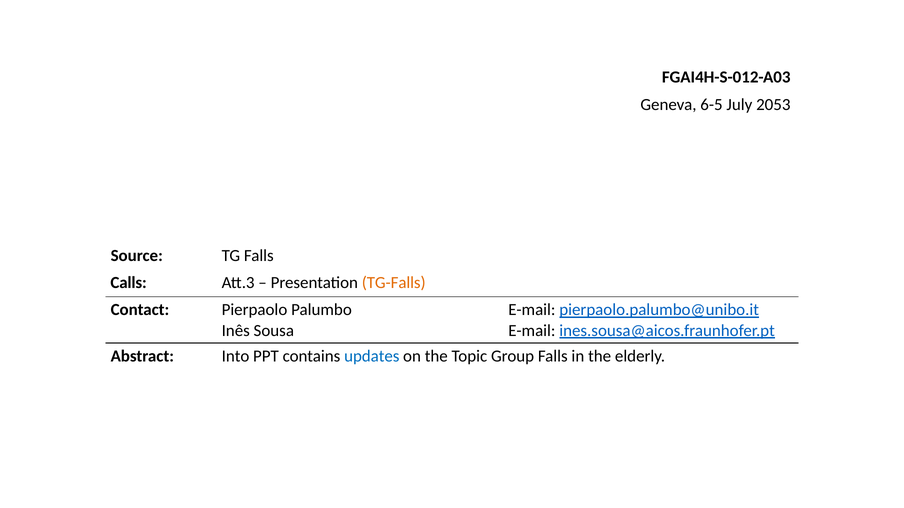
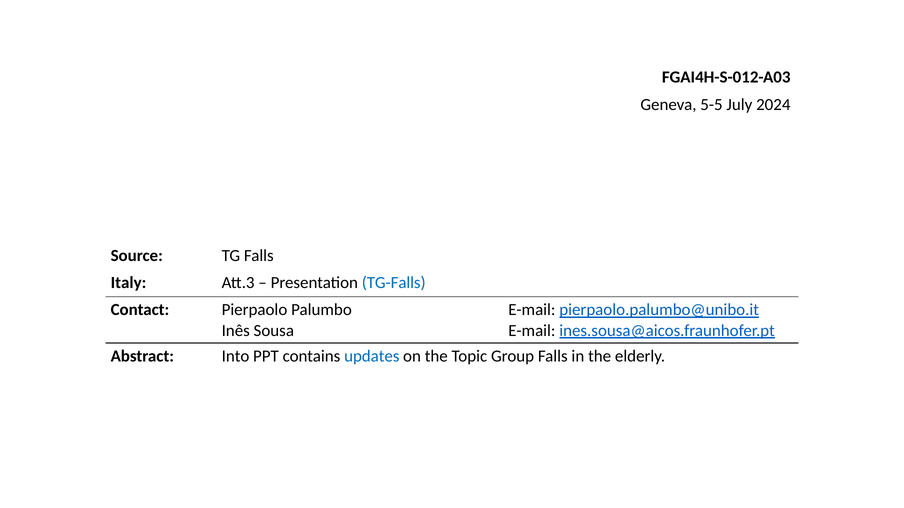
6-5: 6-5 -> 5-5 (711, 105)
2053: 2053 -> 2024 (773, 105)
Calls: Calls -> Italy (128, 283)
TG-Falls colour: orange -> blue (394, 283)
